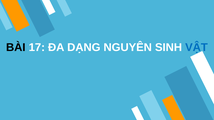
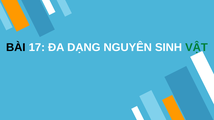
VẬT colour: blue -> green (196, 48)
